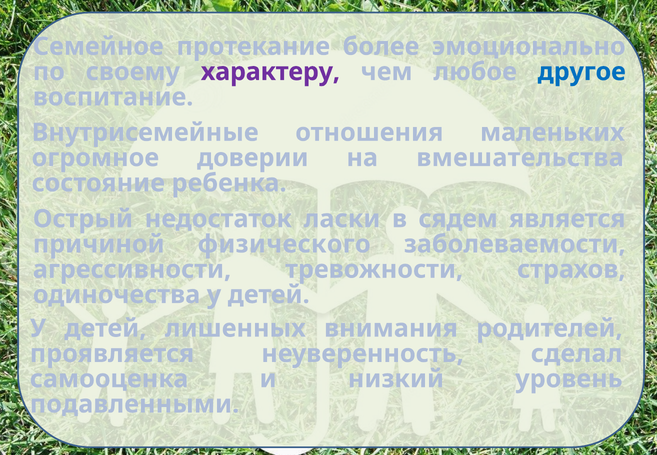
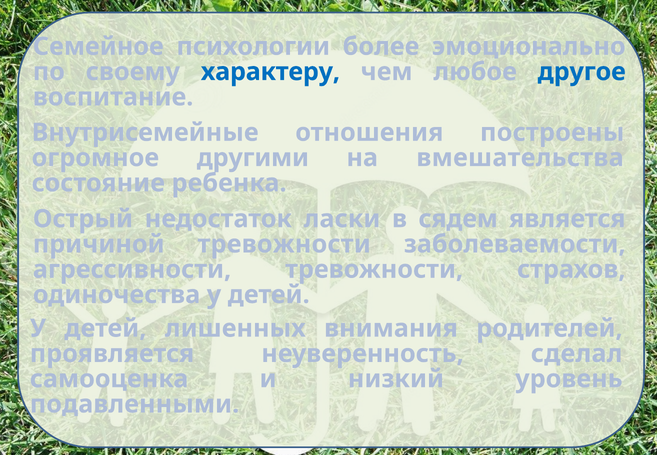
протекание: протекание -> психологии (253, 46)
характеру colour: purple -> blue (270, 72)
маленьких: маленьких -> построены (552, 132)
доверии: доверии -> другими (253, 158)
причиной физического: физического -> тревожности (284, 244)
